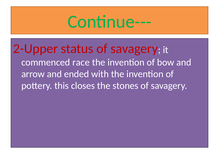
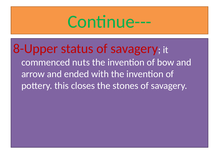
2-Upper: 2-Upper -> 8-Upper (36, 48)
race: race -> nuts (81, 62)
